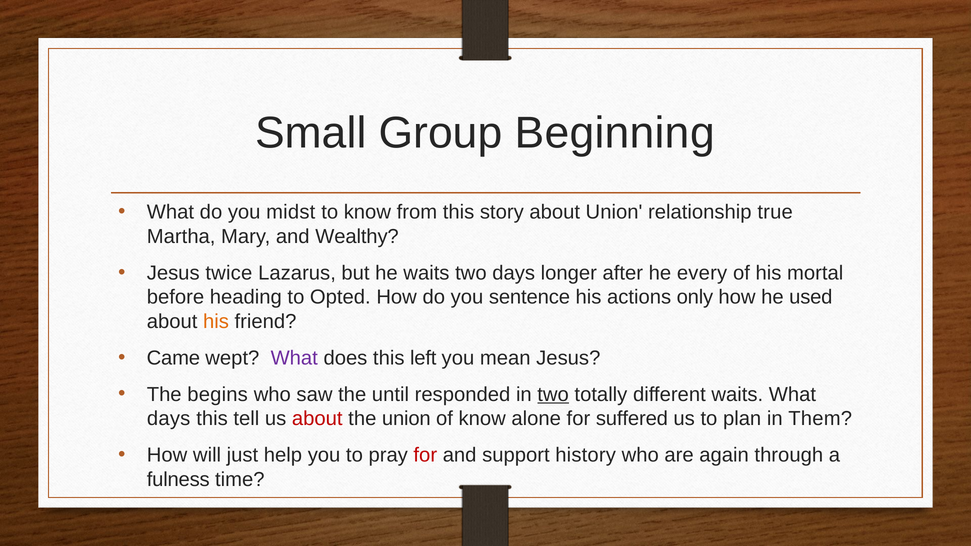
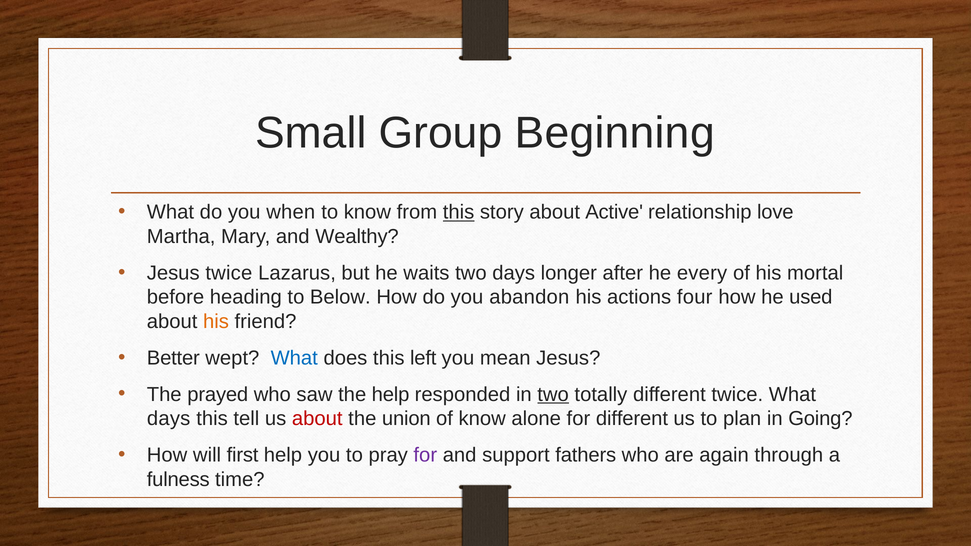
midst: midst -> when (291, 212)
this underline: none -> present (459, 212)
about Union: Union -> Active (614, 212)
true: true -> love (775, 212)
Opted: Opted -> Below (340, 297)
sentence: sentence -> abandon (529, 297)
only: only -> four (695, 297)
Came: Came -> Better (173, 358)
What colour: purple -> blue (294, 358)
begins: begins -> prayed (218, 394)
the until: until -> help (391, 394)
different waits: waits -> twice (737, 394)
for suffered: suffered -> different (632, 419)
Them: Them -> Going (820, 419)
just: just -> first (243, 455)
for colour: red -> purple (425, 455)
history: history -> fathers (586, 455)
